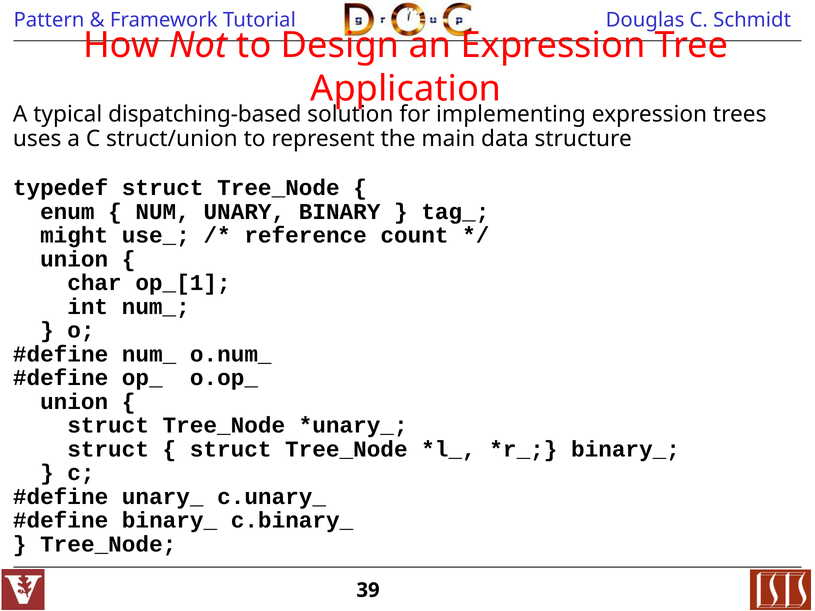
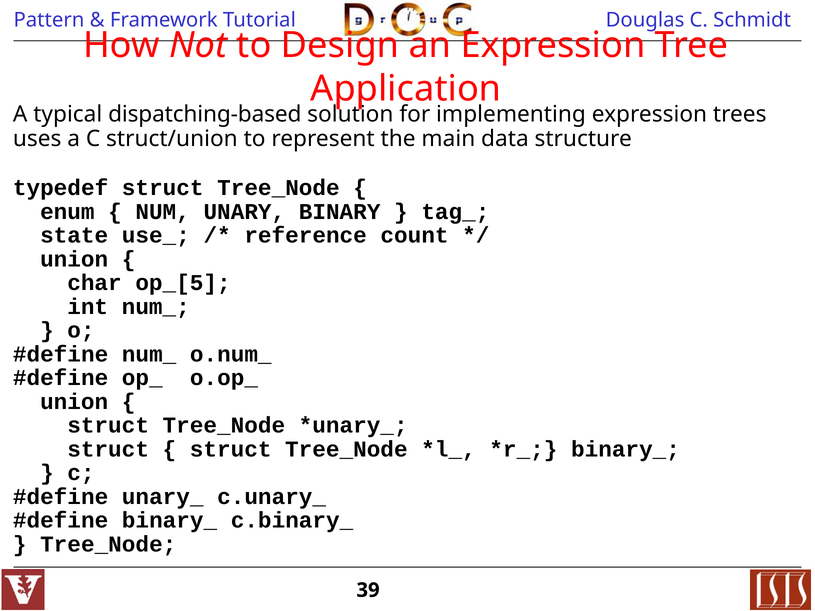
might: might -> state (74, 235)
op_[1: op_[1 -> op_[5 (183, 283)
